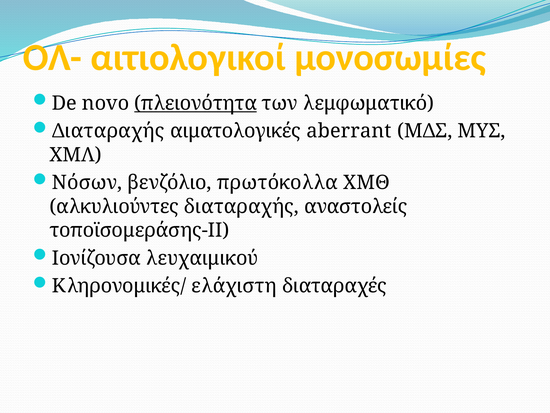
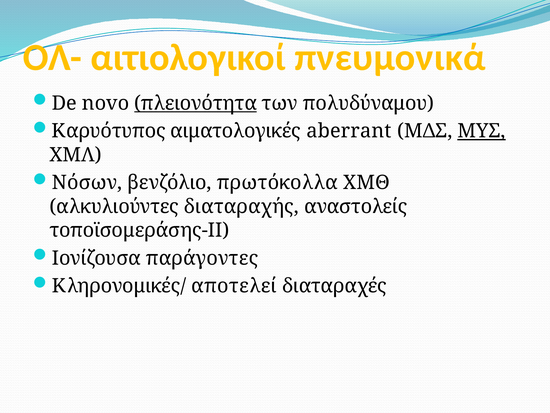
μονοσωμίες: μονοσωμίες -> πνευμονικά (390, 58)
λεμφωματικό: λεμφωματικό -> πολυδύναμου (368, 103)
Διαταραχής: Διαταραχής -> Καρυότυπος (109, 131)
ΜΥΣ underline: none -> present (481, 131)
λευχαιμικού: λευχαιμικού -> παράγοντες (202, 258)
ελάχιστη: ελάχιστη -> αποτελεί (234, 286)
